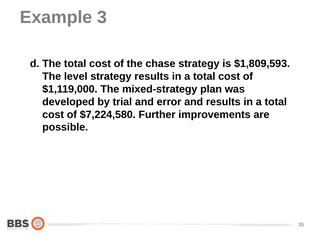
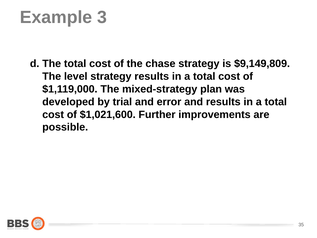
$1,809,593: $1,809,593 -> $9,149,809 (262, 64)
$7,224,580: $7,224,580 -> $1,021,600 (108, 114)
